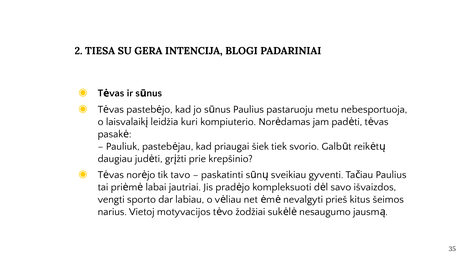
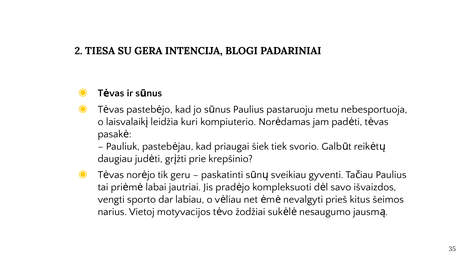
tavo: tavo -> geru (180, 175)
